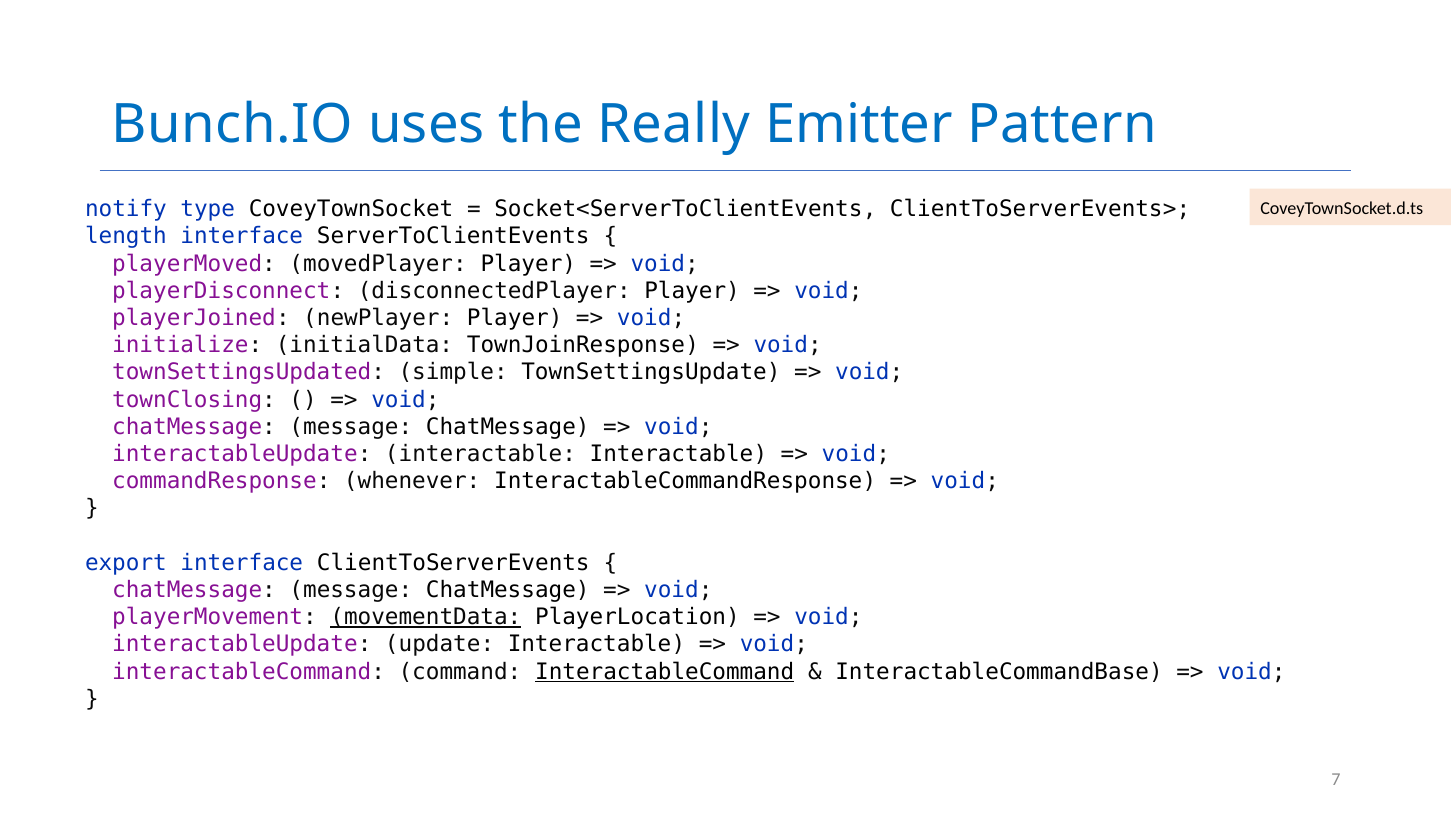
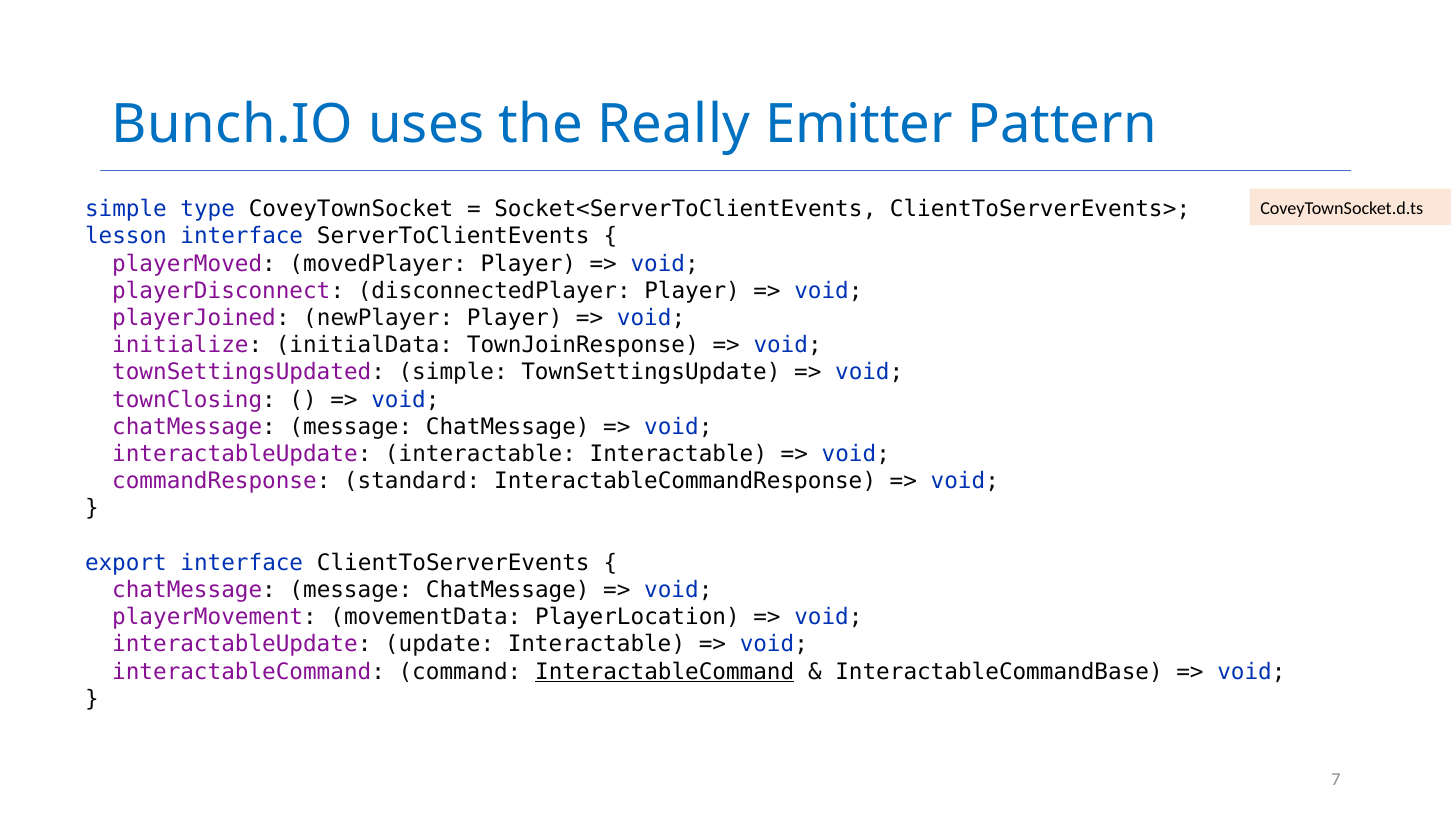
notify: notify -> simple (126, 209)
length: length -> lesson (126, 236)
whenever: whenever -> standard (412, 481)
movementData underline: present -> none (426, 617)
